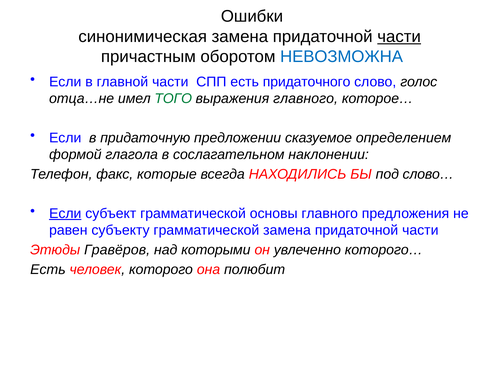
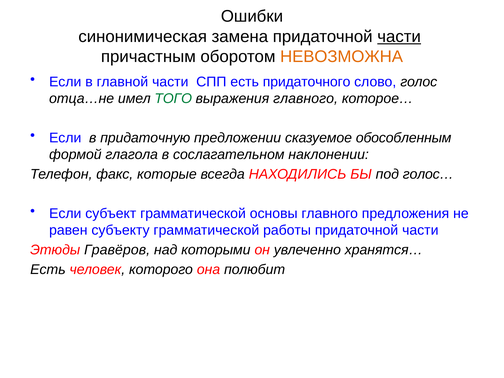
НЕВОЗМОЖНА colour: blue -> orange (342, 57)
определением: определением -> обособленным (404, 138)
слово…: слово… -> голос… (428, 174)
Если underline: present -> none (65, 213)
грамматической замена: замена -> работы (287, 230)
которого…: которого… -> хранятся… (384, 250)
